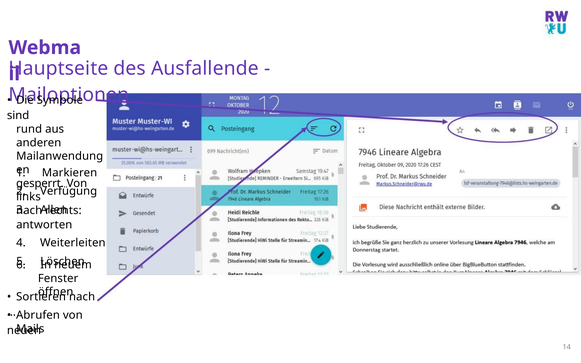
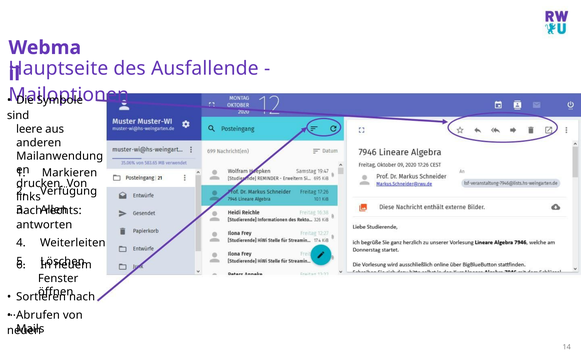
rund: rund -> leere (29, 129)
gesperrt: gesperrt -> drucken (40, 183)
